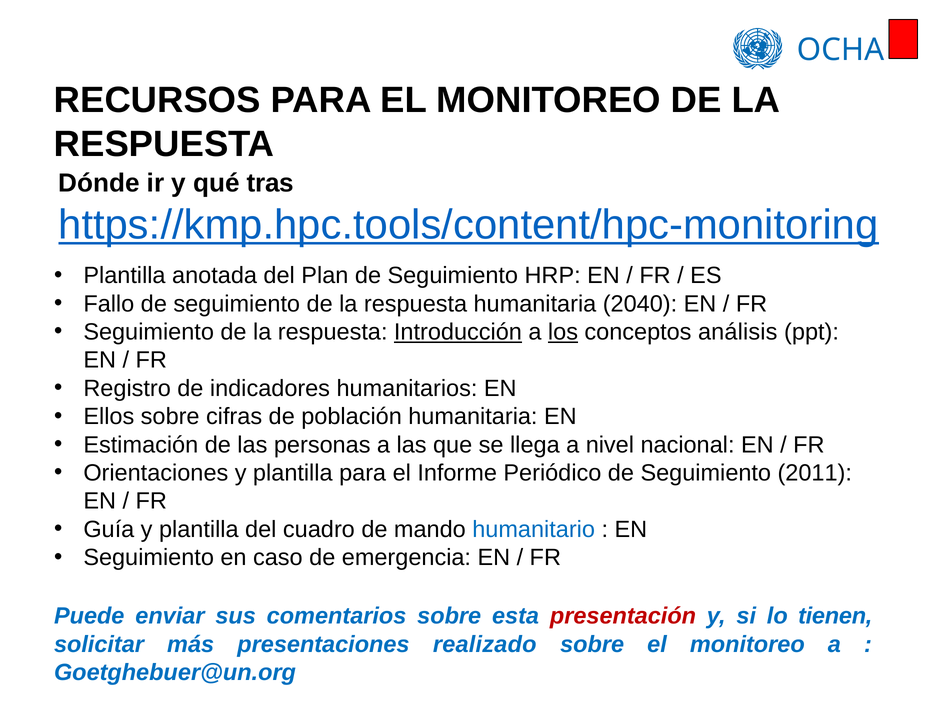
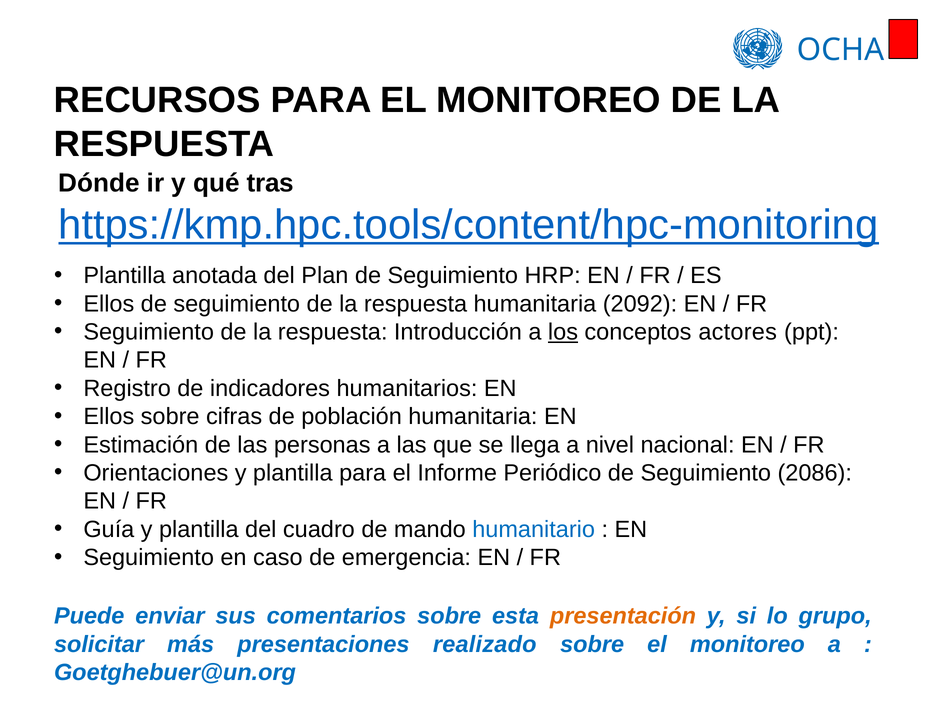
Fallo: Fallo -> Ellos (109, 304)
2040: 2040 -> 2092 (640, 304)
Introducción underline: present -> none (458, 332)
análisis: análisis -> actores (738, 332)
2011: 2011 -> 2086 (815, 473)
presentación colour: red -> orange (623, 616)
tienen: tienen -> grupo (835, 616)
